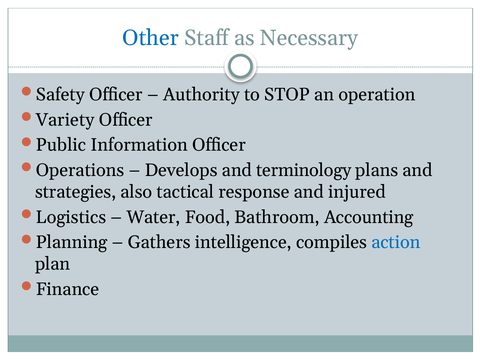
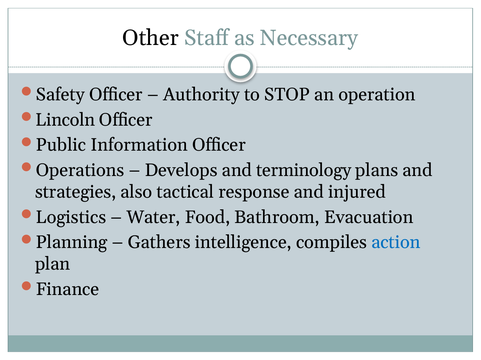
Other colour: blue -> black (151, 38)
Variety: Variety -> Lincoln (65, 120)
Accounting: Accounting -> Evacuation (369, 218)
